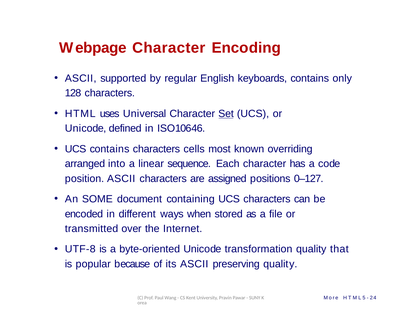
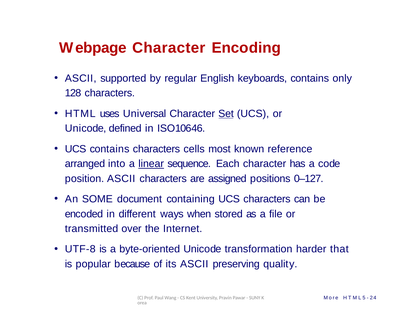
overriding: overriding -> reference (290, 149)
linear underline: none -> present (151, 164)
transformation quality: quality -> harder (311, 249)
